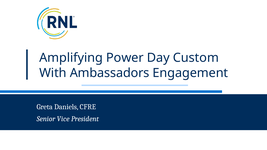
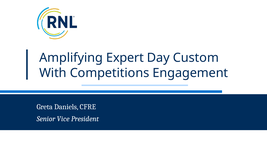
Power: Power -> Expert (125, 58)
Ambassadors: Ambassadors -> Competitions (110, 73)
